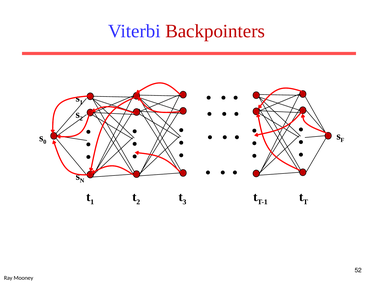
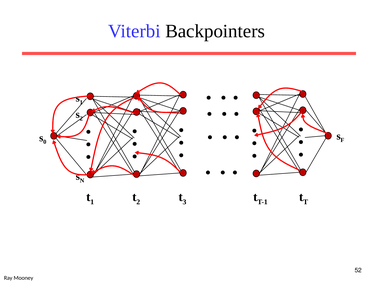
Backpointers colour: red -> black (215, 31)
